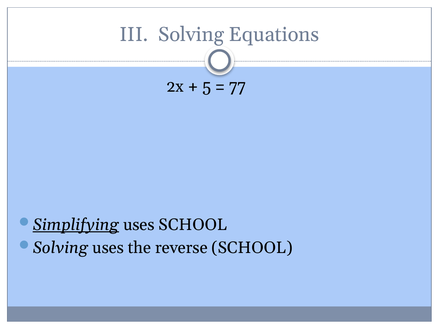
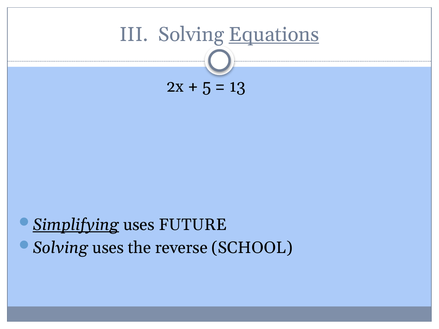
Equations underline: none -> present (274, 35)
77: 77 -> 13 (238, 87)
uses SCHOOL: SCHOOL -> FUTURE (193, 225)
